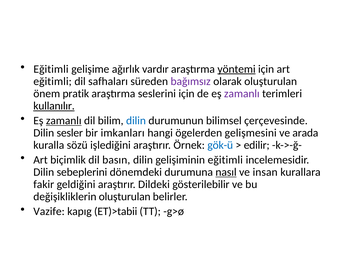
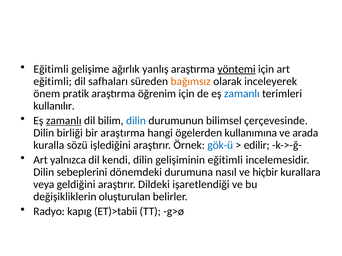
vardır: vardır -> yanlış (155, 69)
bağımsız colour: purple -> orange (191, 82)
olarak oluşturulan: oluşturulan -> inceleyerek (271, 82)
seslerini: seslerini -> öğrenim (157, 94)
zamanlı colour: purple -> blue (242, 94)
kullanılır underline: present -> none (54, 106)
sesler: sesler -> birliği (70, 133)
bir imkanları: imkanları -> araştırma (123, 133)
gelişmesini: gelişmesini -> kullanımına (251, 133)
biçimlik: biçimlik -> yalnızca (68, 160)
basın: basın -> kendi (116, 160)
nasıl underline: present -> none (226, 172)
insan: insan -> hiçbir (265, 172)
fakir: fakir -> veya (44, 185)
gösterilebilir: gösterilebilir -> işaretlendiği (201, 185)
Vazife: Vazife -> Radyo (49, 212)
